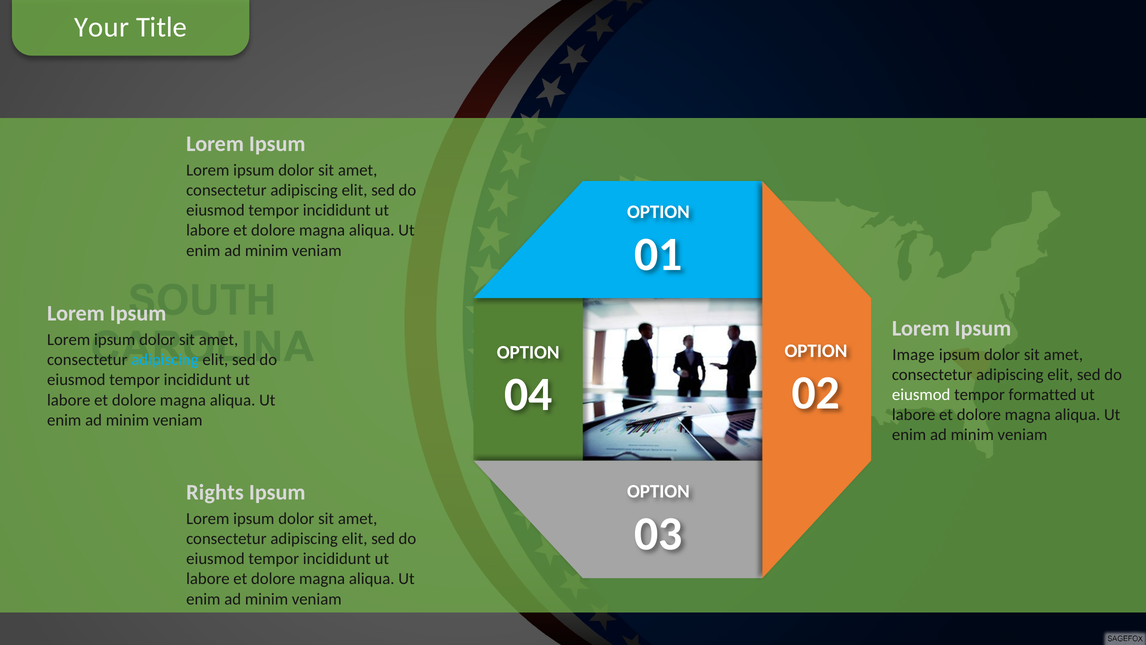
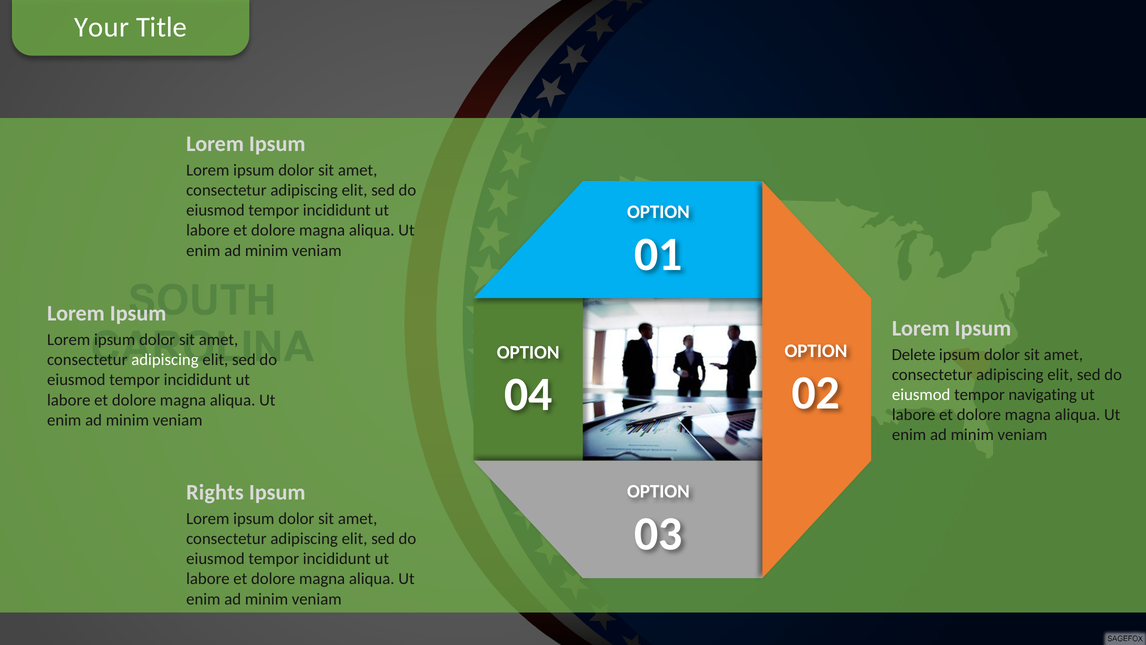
Image: Image -> Delete (914, 354)
adipiscing colour: light blue -> white (165, 360)
formatted: formatted -> navigating (1043, 395)
